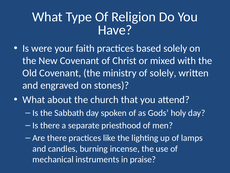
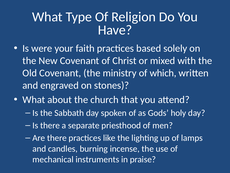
of solely: solely -> which (163, 73)
